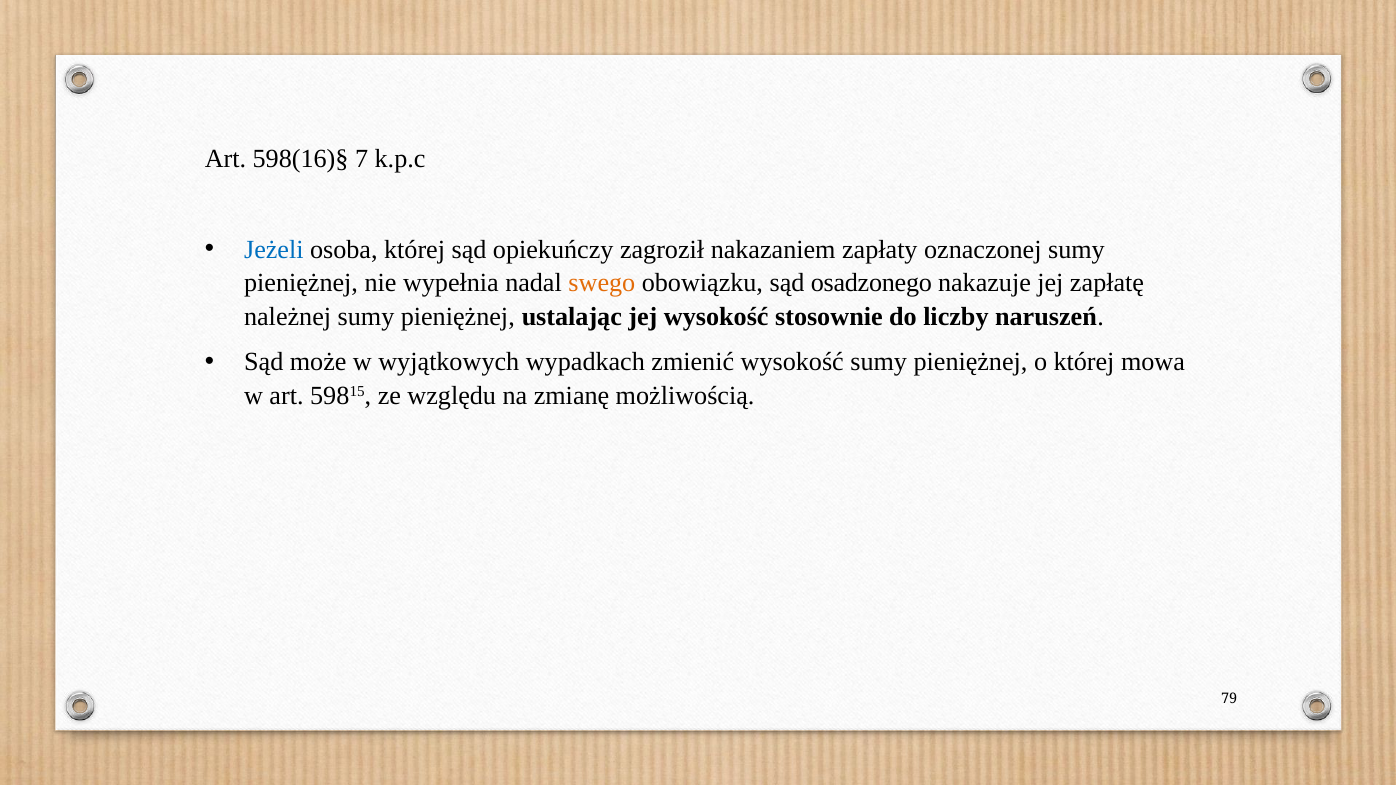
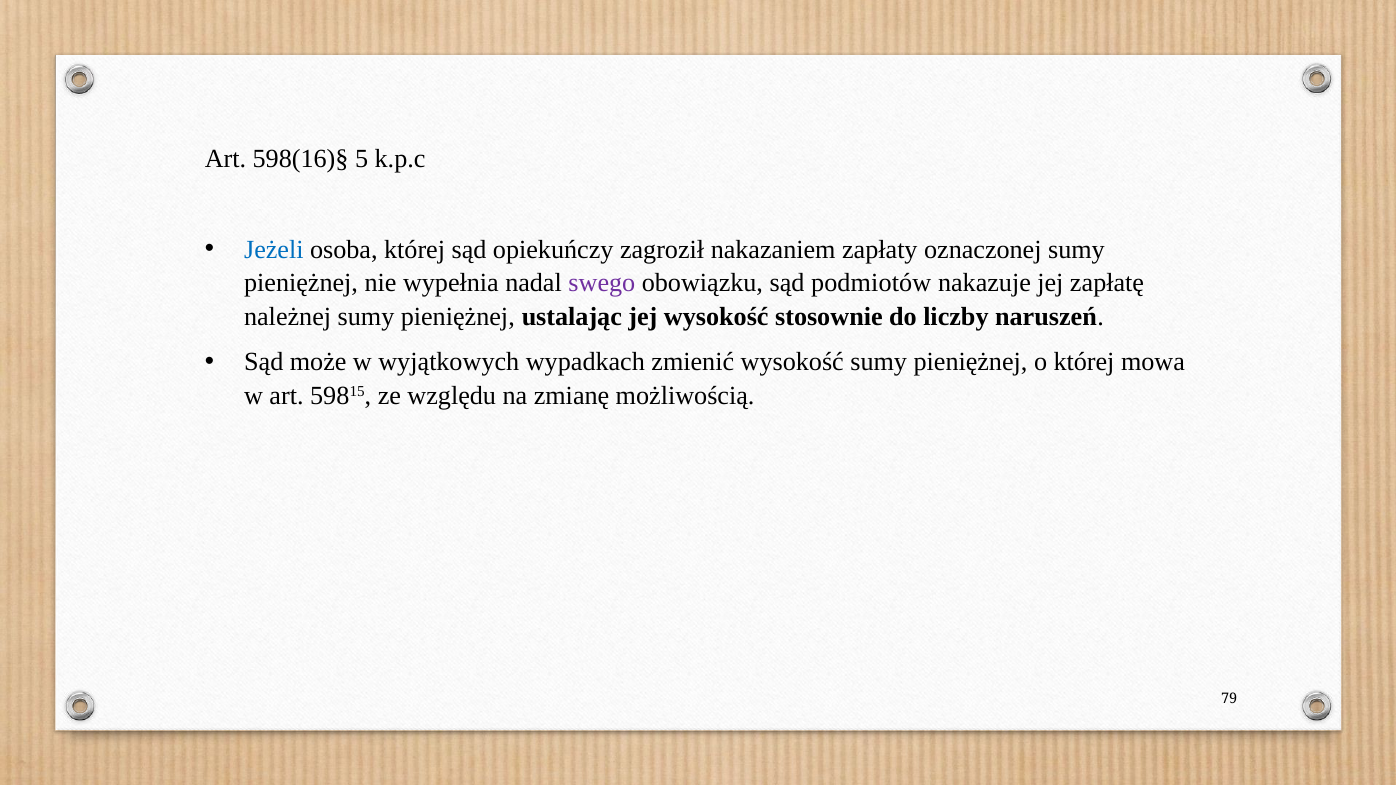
7: 7 -> 5 (362, 159)
swego colour: orange -> purple (602, 283)
osadzonego: osadzonego -> podmiotów (871, 283)
